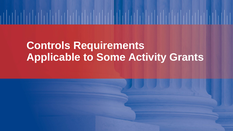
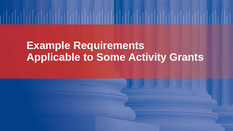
Controls: Controls -> Example (48, 46)
